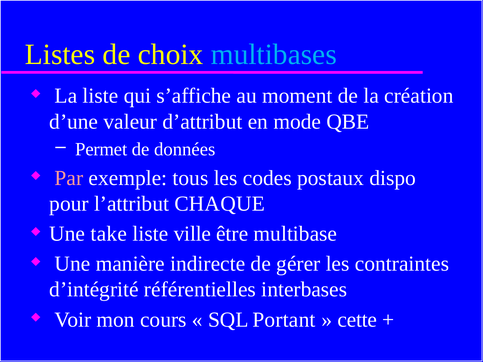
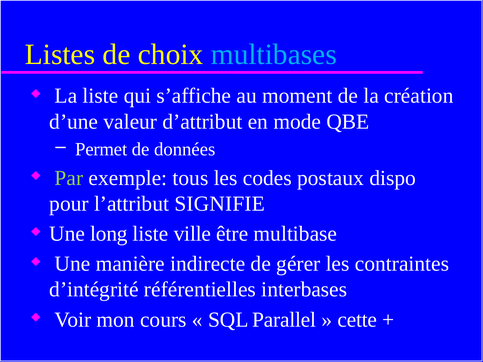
Par colour: pink -> light green (69, 178)
CHAQUE: CHAQUE -> SIGNIFIE (220, 204)
take: take -> long (109, 234)
Portant: Portant -> Parallel (284, 320)
